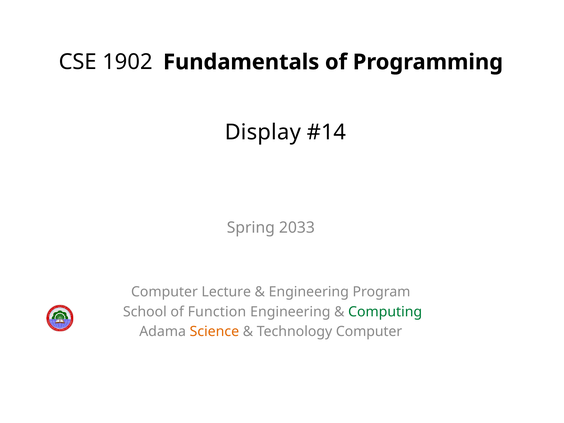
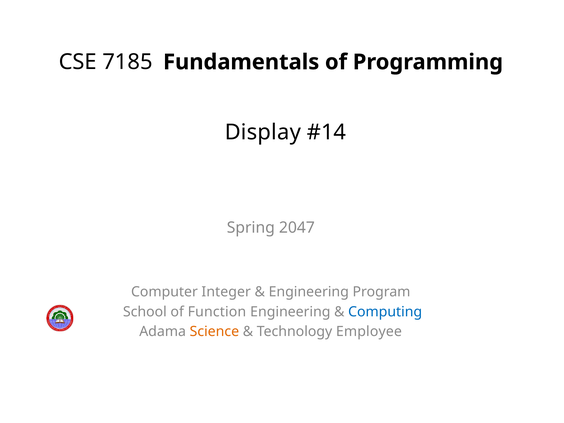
1902: 1902 -> 7185 (128, 62)
2033: 2033 -> 2047 (297, 228)
Lecture: Lecture -> Integer (226, 292)
Computing colour: green -> blue (385, 312)
Technology Computer: Computer -> Employee (369, 331)
